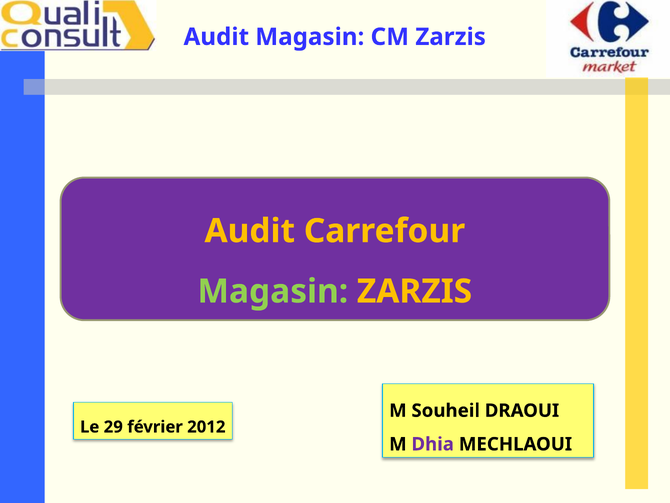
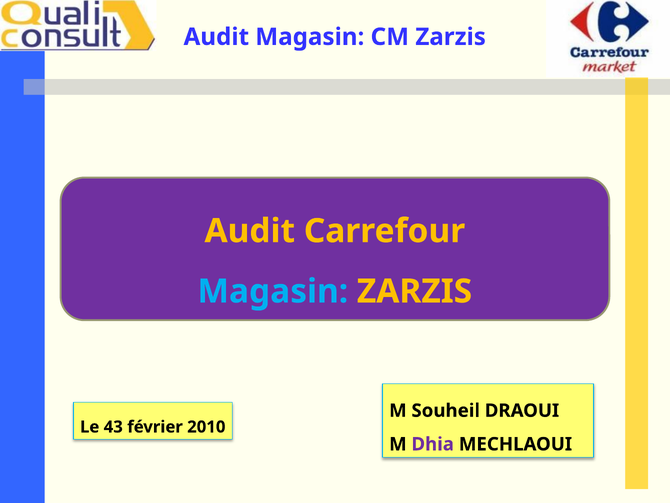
Magasin colour: light green -> light blue (273, 291)
29: 29 -> 43 (113, 427)
2012: 2012 -> 2010 (206, 427)
